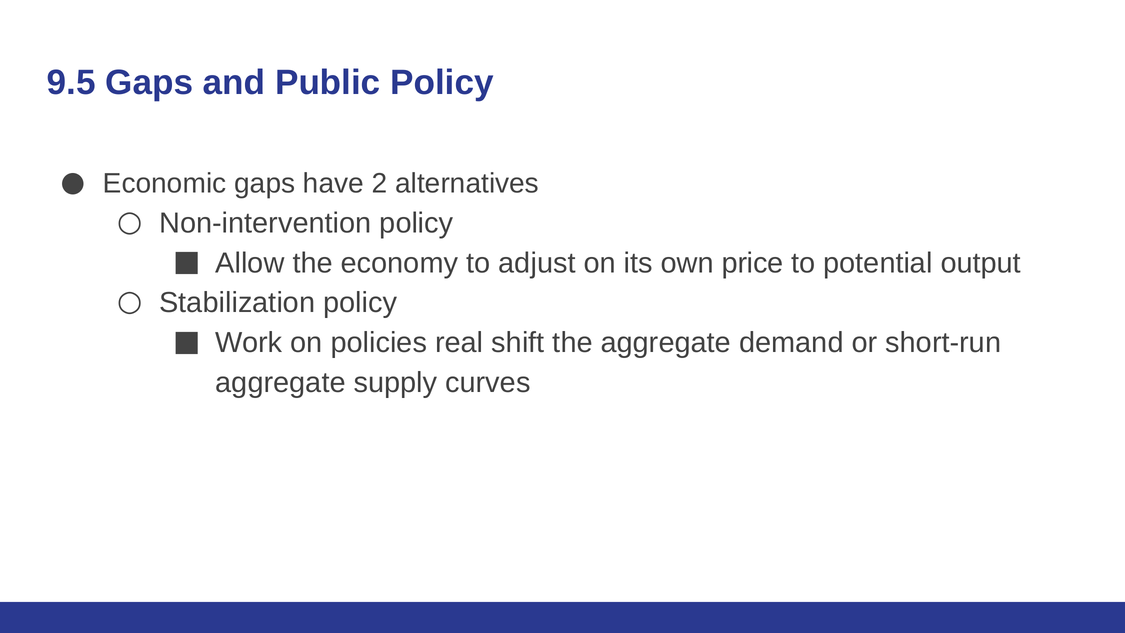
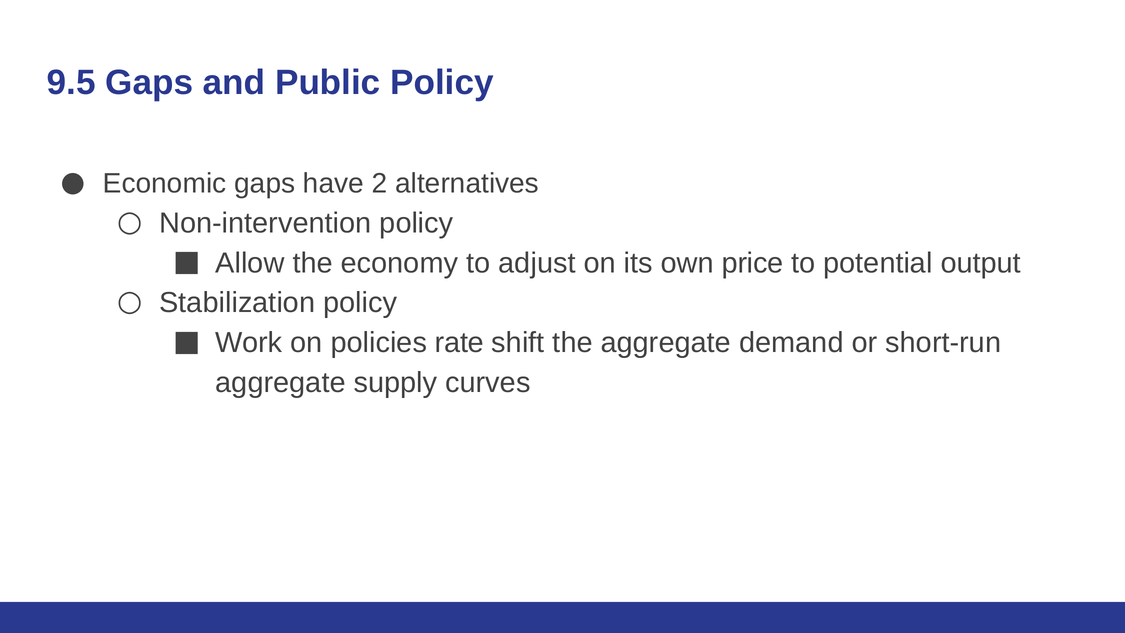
real: real -> rate (459, 343)
